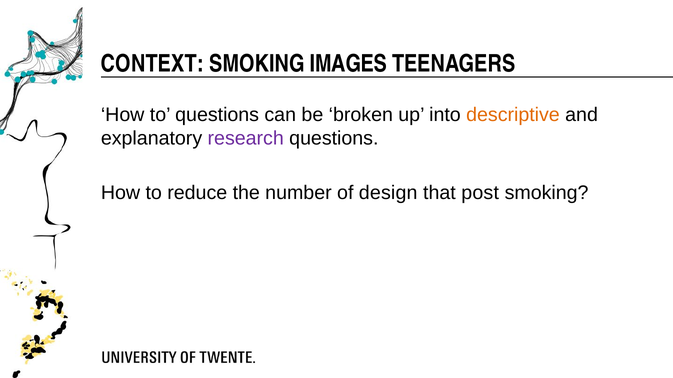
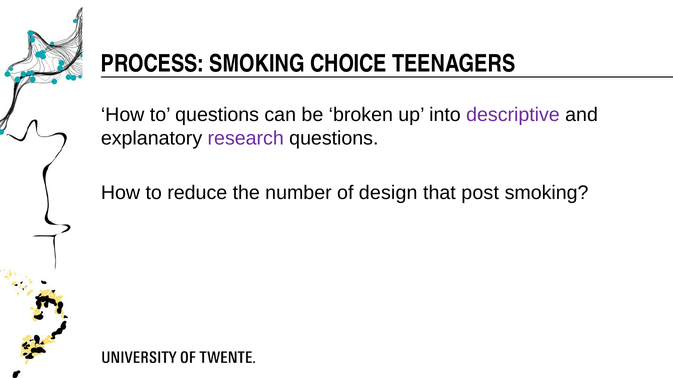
CONTEXT: CONTEXT -> PROCESS (152, 64)
IMAGES: IMAGES -> CHOICE (348, 64)
descriptive colour: orange -> purple (513, 115)
